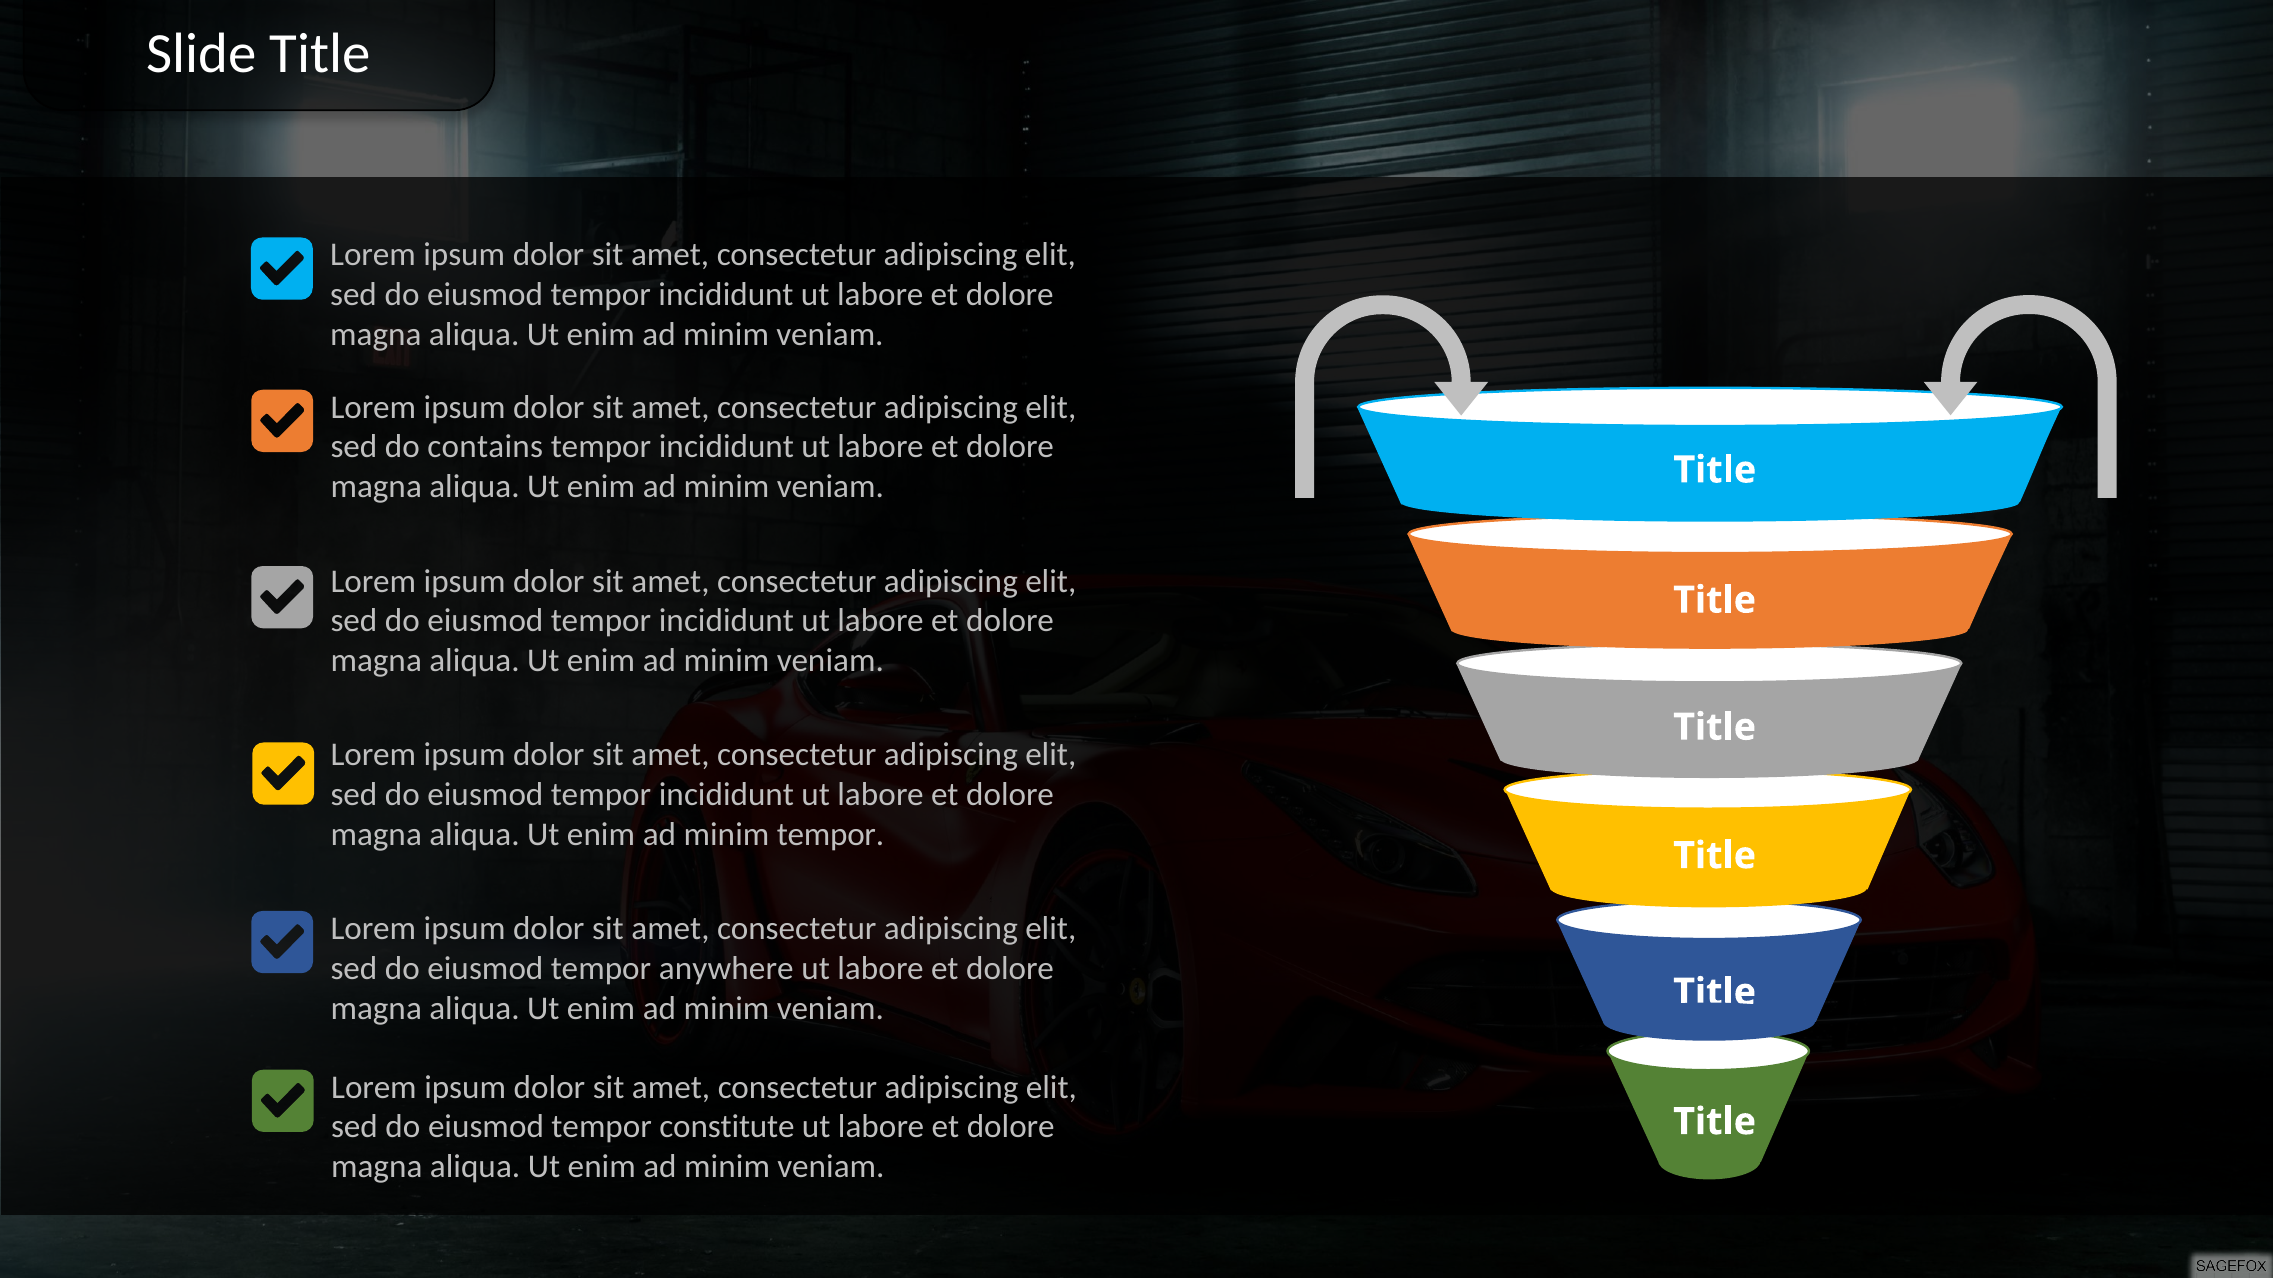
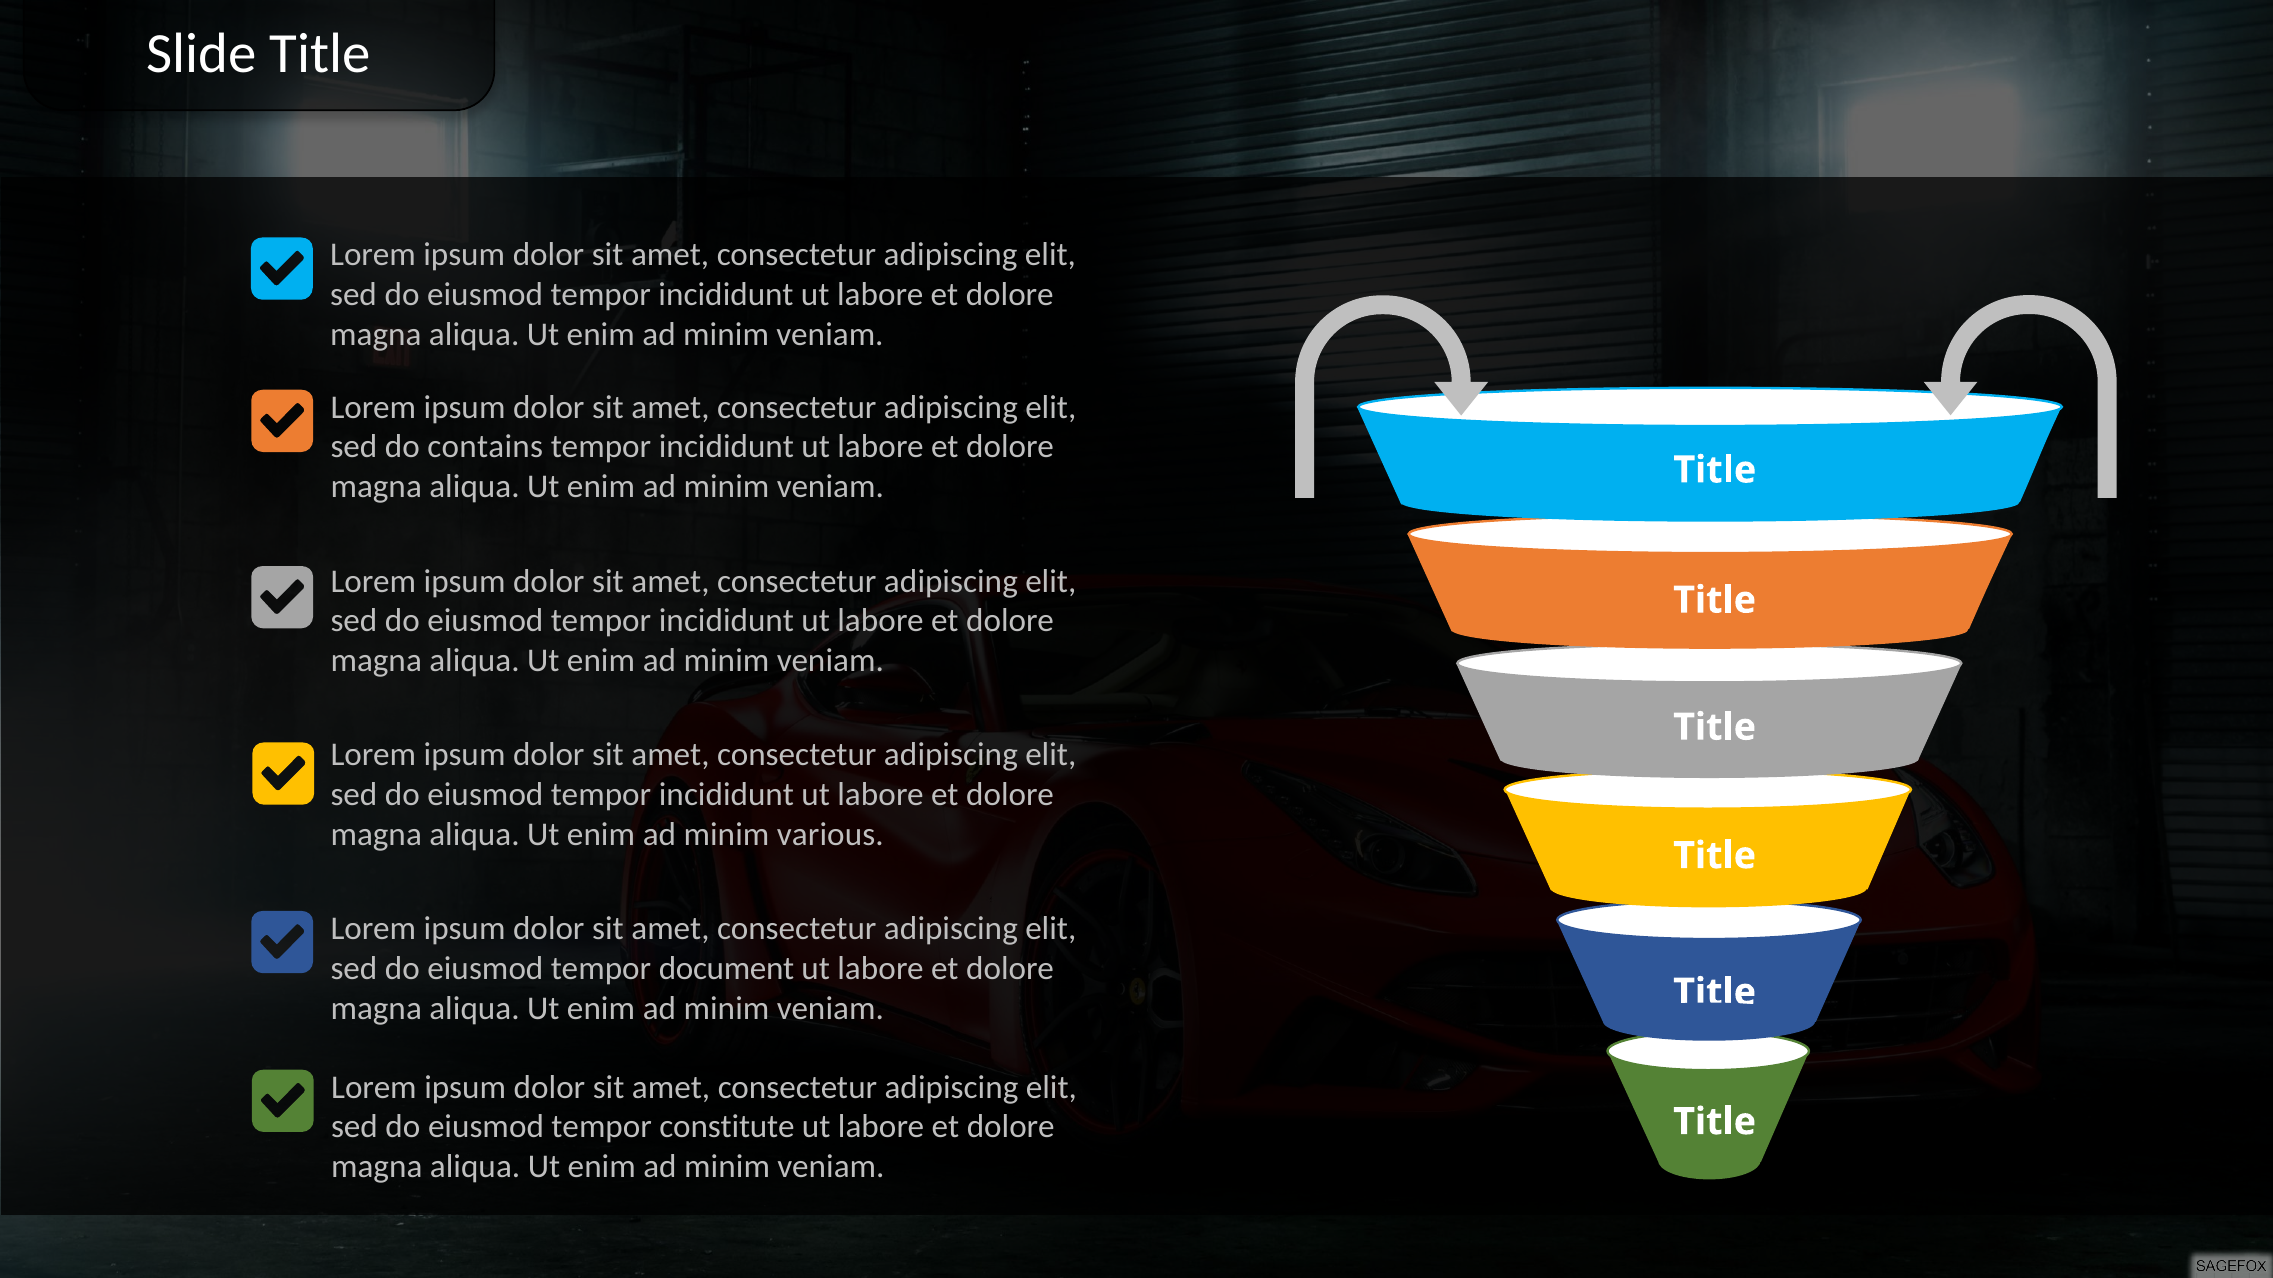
minim tempor: tempor -> various (830, 835)
anywhere: anywhere -> document (726, 969)
